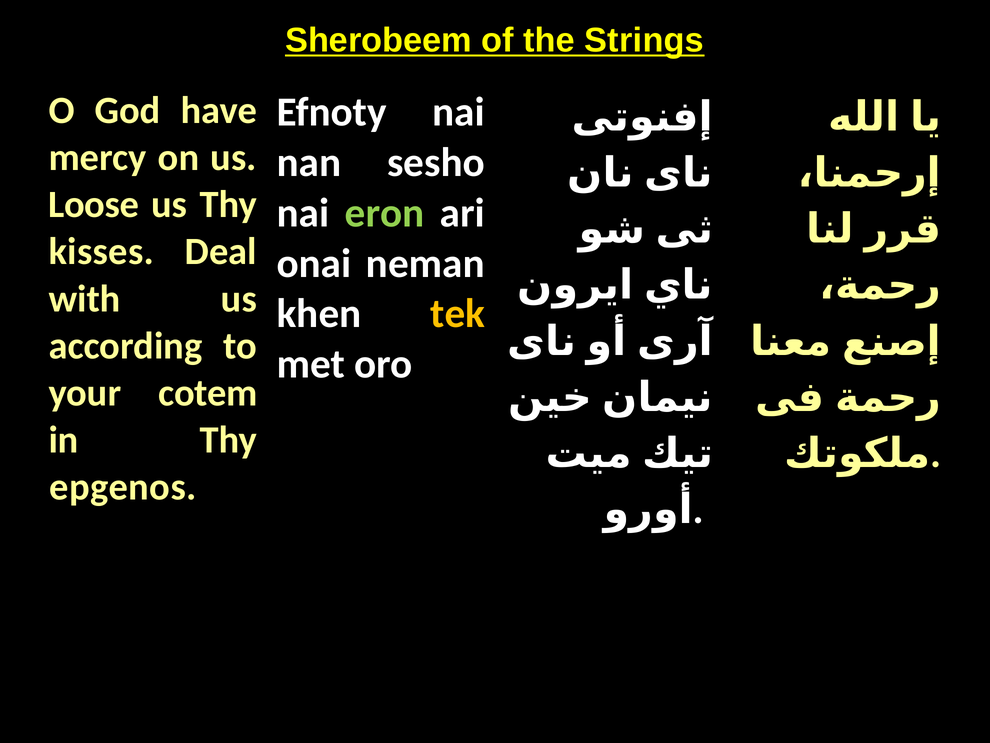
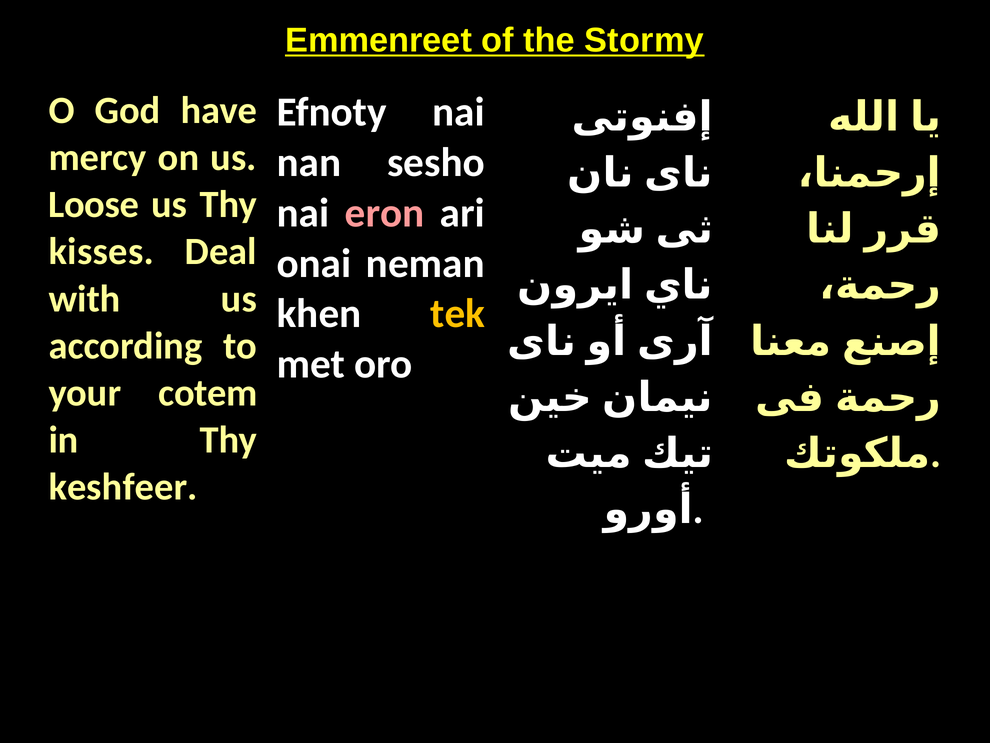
Sherobeem: Sherobeem -> Emmenreet (379, 40)
Strings: Strings -> Stormy (644, 40)
eron colour: light green -> pink (385, 213)
epgenos: epgenos -> keshfeer (123, 487)
